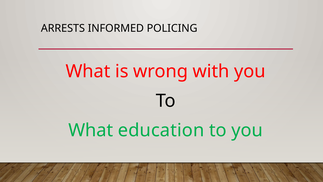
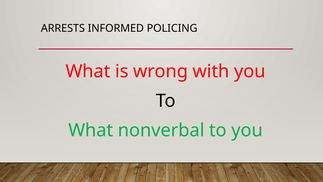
education: education -> nonverbal (161, 130)
